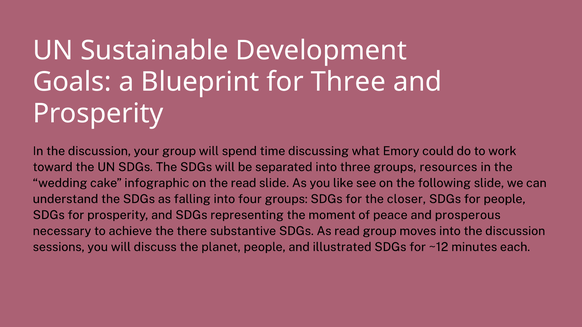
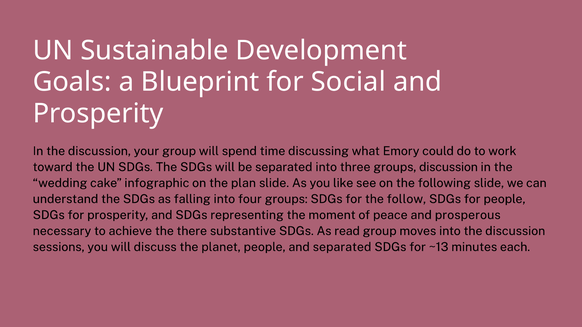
for Three: Three -> Social (348, 82)
groups resources: resources -> discussion (448, 167)
the read: read -> plan (243, 183)
closer: closer -> follow (406, 199)
and illustrated: illustrated -> separated (342, 247)
~12: ~12 -> ~13 (439, 247)
